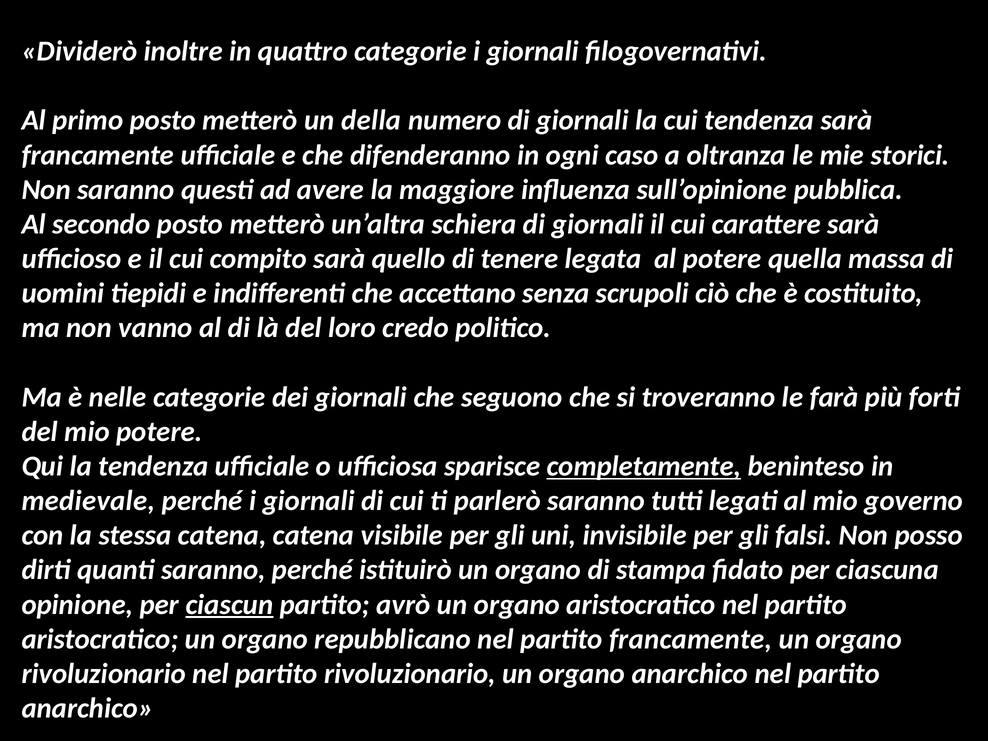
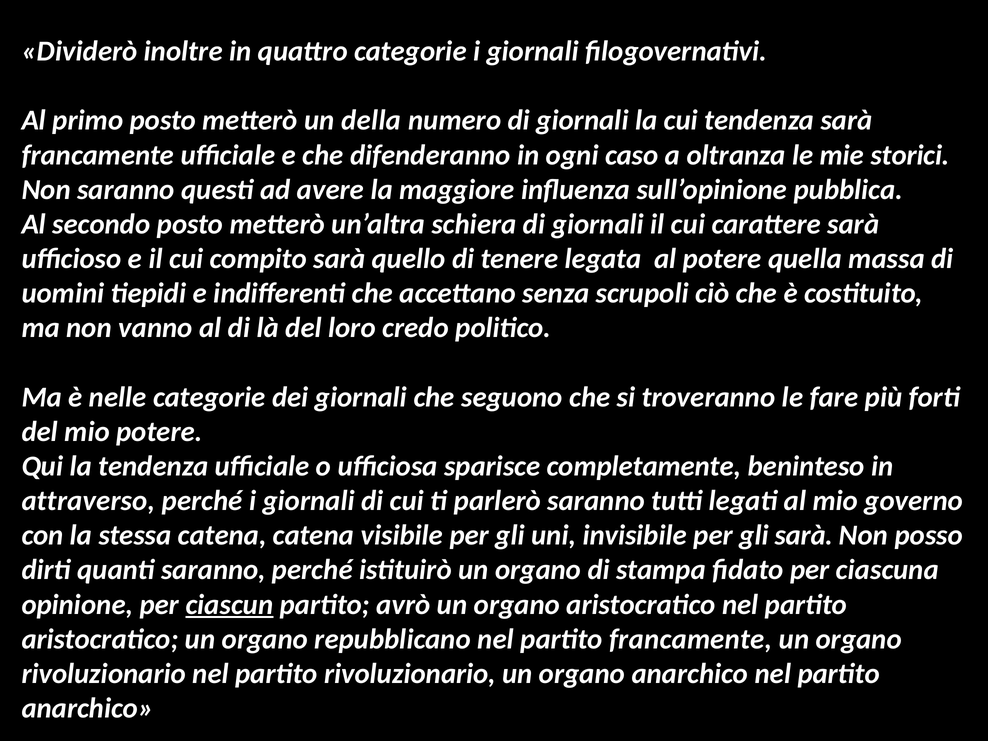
farà: farà -> fare (834, 397)
completamente underline: present -> none (644, 466)
medievale: medievale -> attraverso (88, 501)
gli falsi: falsi -> sarà (804, 535)
